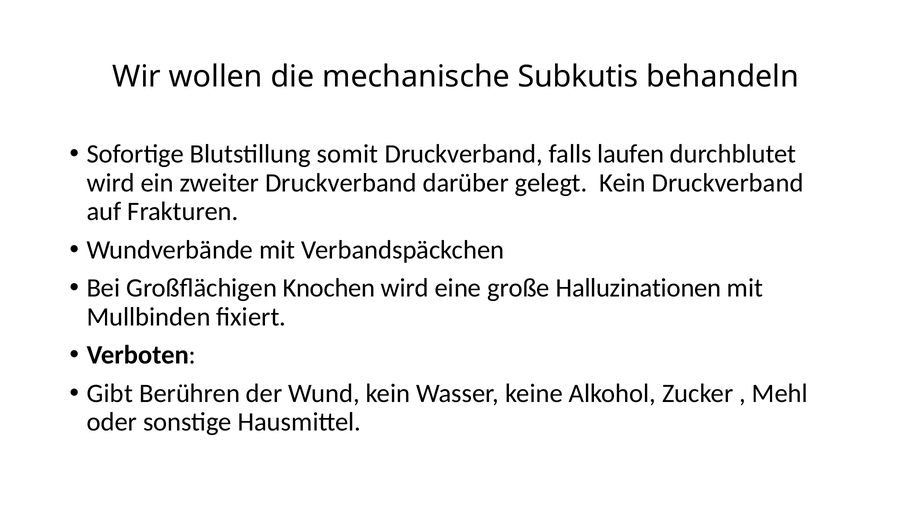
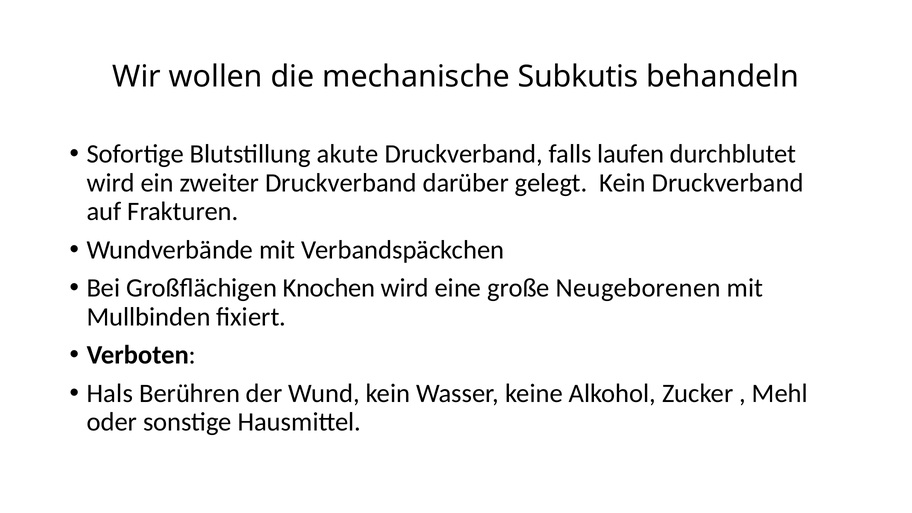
somit: somit -> akute (348, 154)
Halluzinationen: Halluzinationen -> Neugeborenen (638, 288)
Gibt: Gibt -> Hals (110, 393)
